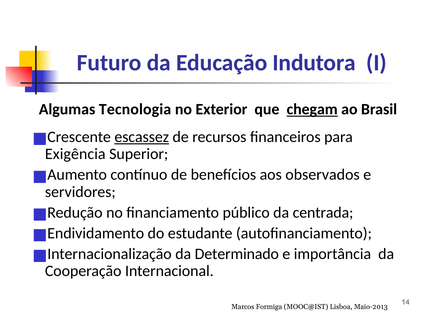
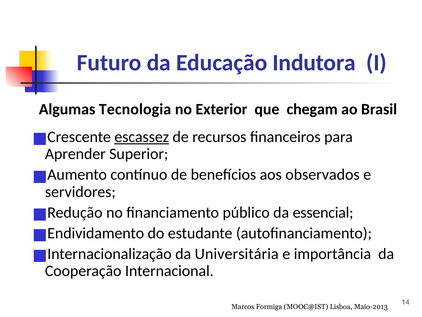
chegam underline: present -> none (312, 109)
Exigência: Exigência -> Aprender (75, 154)
centrada: centrada -> essencial (323, 212)
Determinado: Determinado -> Universitária (237, 253)
